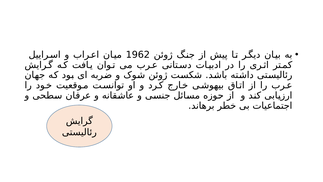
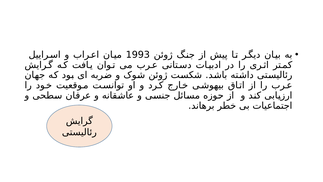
1962: 1962 -> 1993 (138, 55)
